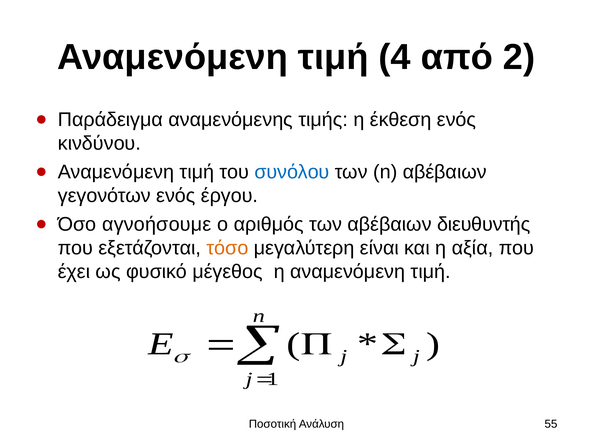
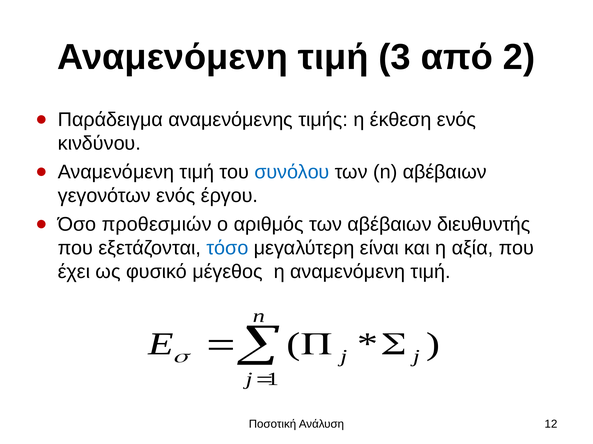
4: 4 -> 3 (395, 57)
αγνοήσουμε: αγνοήσουμε -> προθεσμιών (157, 225)
τόσο colour: orange -> blue (227, 248)
55: 55 -> 12 (551, 425)
